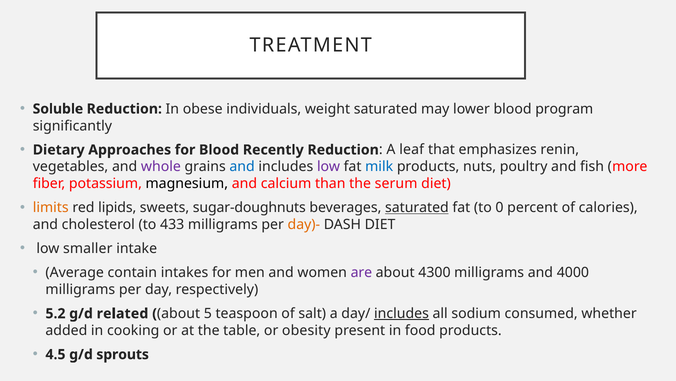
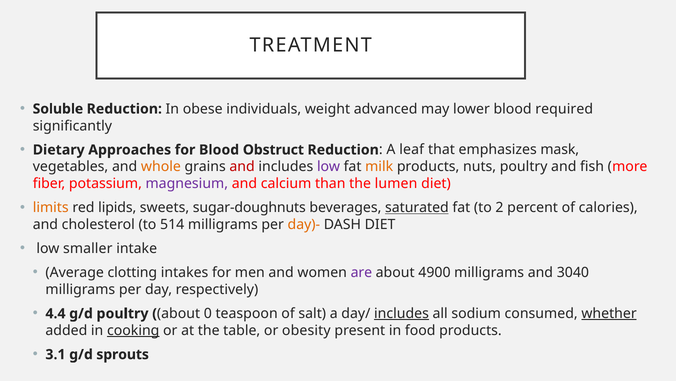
weight saturated: saturated -> advanced (386, 109)
program: program -> required (564, 109)
Recently: Recently -> Obstruct (273, 150)
renin: renin -> mask (560, 150)
whole colour: purple -> orange (161, 166)
and colour: blue -> red (242, 166)
milk colour: blue -> orange (379, 166)
magnesium colour: black -> purple (187, 183)
serum: serum -> lumen (396, 183)
0: 0 -> 2 (500, 207)
433: 433 -> 514 (172, 224)
contain: contain -> clotting (132, 272)
4300: 4300 -> 4900 (434, 272)
4000: 4000 -> 3040 (573, 272)
5.2: 5.2 -> 4.4 (55, 313)
g/d related: related -> poultry (123, 313)
5: 5 -> 0 (208, 313)
whether underline: none -> present (609, 313)
cooking underline: none -> present (133, 330)
4.5: 4.5 -> 3.1 (55, 354)
